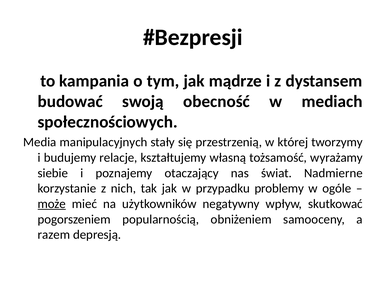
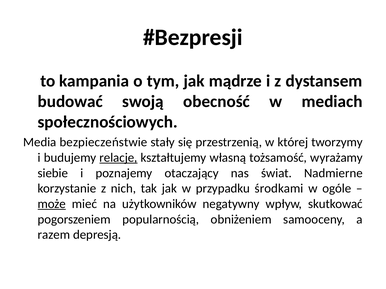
manipulacyjnych: manipulacyjnych -> bezpieczeństwie (103, 142)
relacje underline: none -> present (118, 158)
problemy: problemy -> środkami (279, 189)
